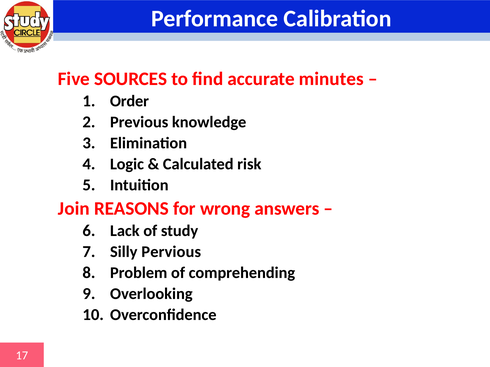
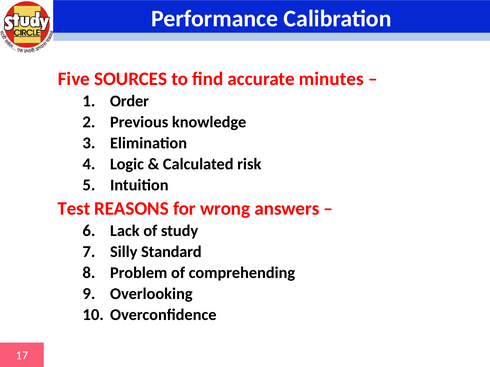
Join: Join -> Test (74, 209)
Pervious: Pervious -> Standard (171, 252)
